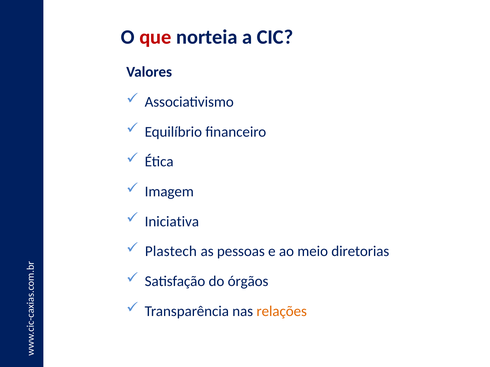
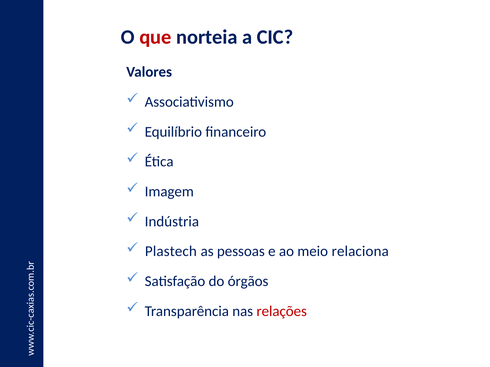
Iniciativa: Iniciativa -> Indústria (172, 222)
diretorias: diretorias -> relaciona (360, 252)
relações colour: orange -> red (282, 312)
